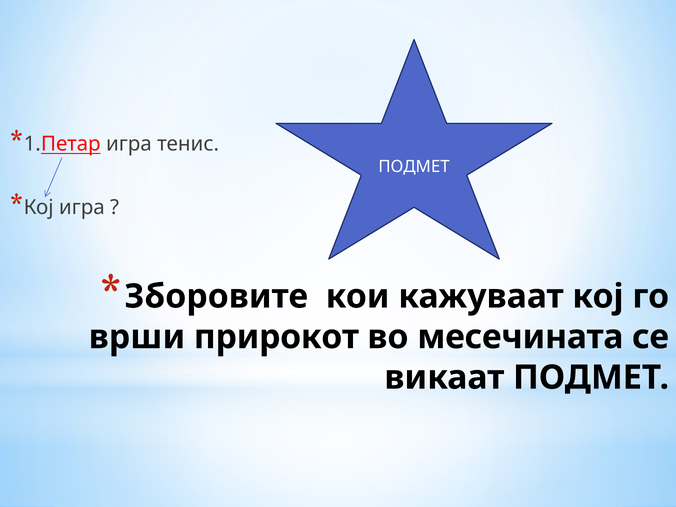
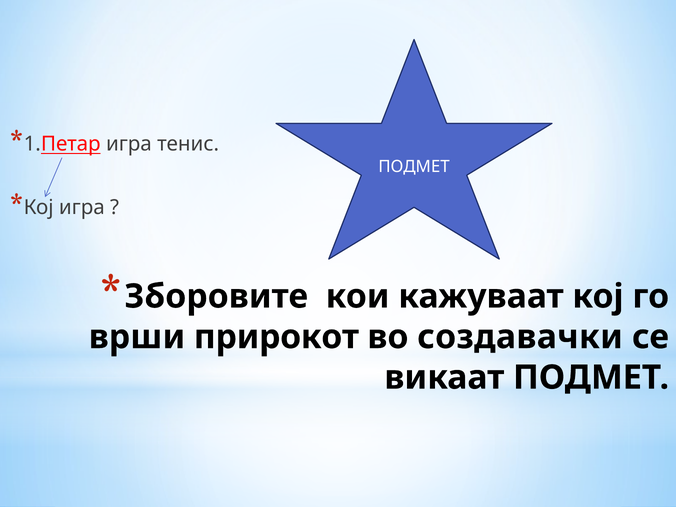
месечината: месечината -> создавачки (520, 337)
